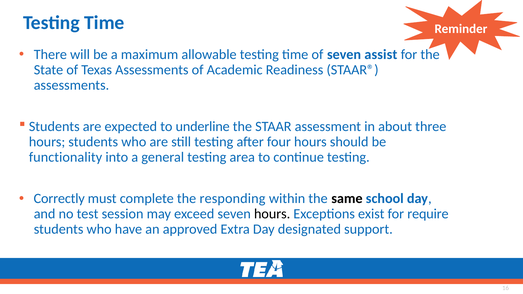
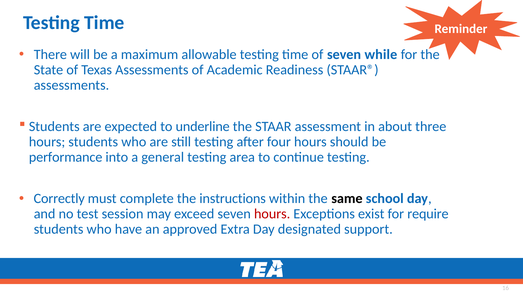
assist: assist -> while (381, 55)
functionality: functionality -> performance (66, 157)
responding: responding -> instructions (233, 199)
hours colour: black -> red (272, 214)
